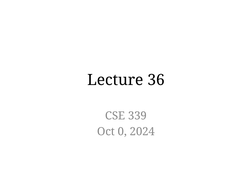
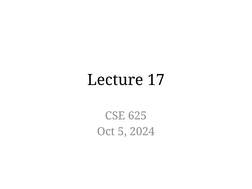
36: 36 -> 17 (156, 80)
339: 339 -> 625 (137, 116)
0: 0 -> 5 (122, 132)
